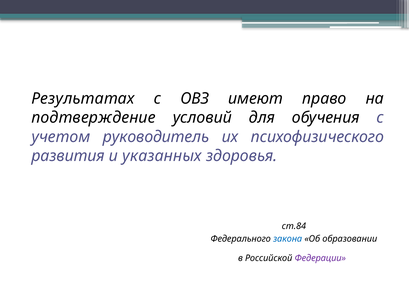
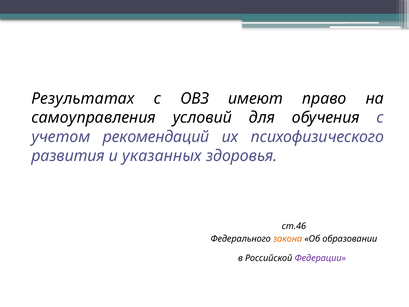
подтверждение: подтверждение -> самоуправления (94, 118)
руководитель: руководитель -> рекомендаций (156, 137)
ст.84: ст.84 -> ст.46 (294, 226)
закона colour: blue -> orange (288, 239)
